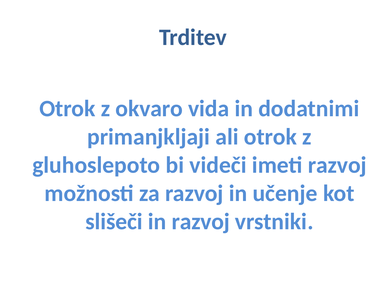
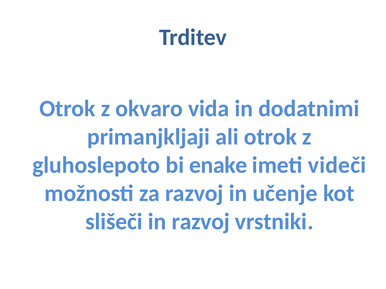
videči: videči -> enake (218, 165)
imeti razvoj: razvoj -> videči (337, 165)
